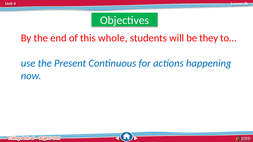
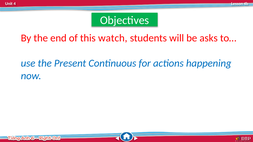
whole: whole -> watch (113, 38)
they: they -> asks (209, 38)
